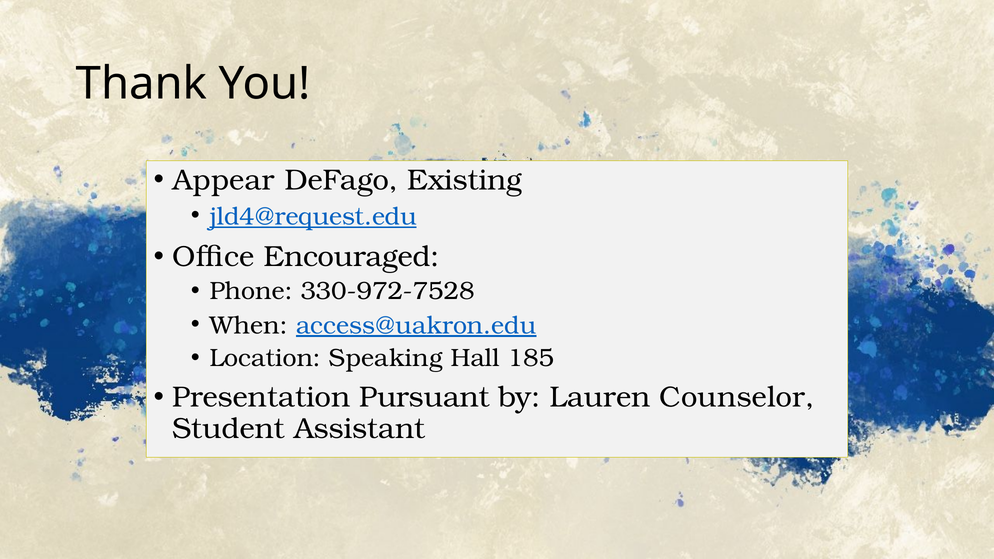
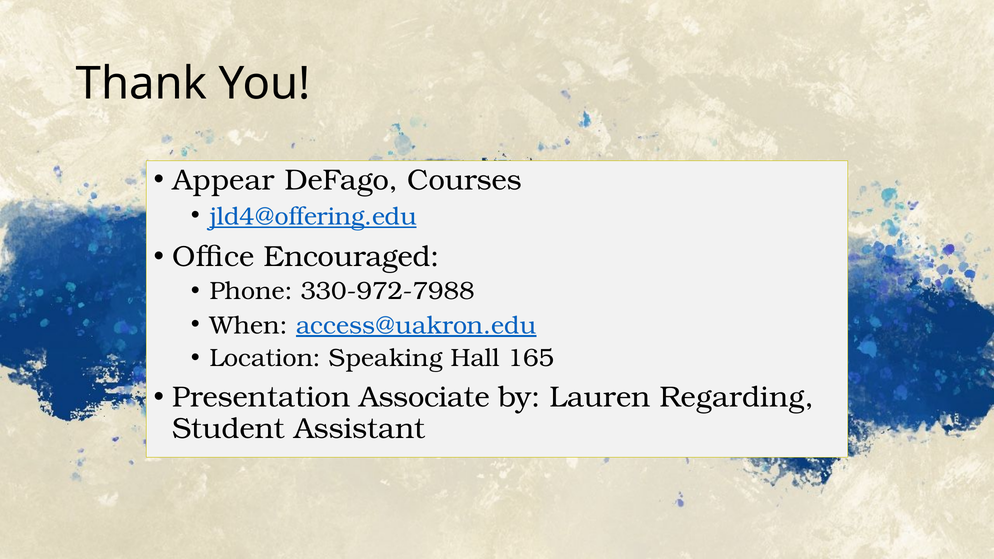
Existing: Existing -> Courses (465, 180)
jld4@request.edu: jld4@request.edu -> jld4@offering.edu (313, 217)
330-972-7528: 330-972-7528 -> 330-972-7988 (388, 291)
185: 185 -> 165 (531, 358)
Pursuant: Pursuant -> Associate (424, 398)
Counselor: Counselor -> Regarding (737, 398)
